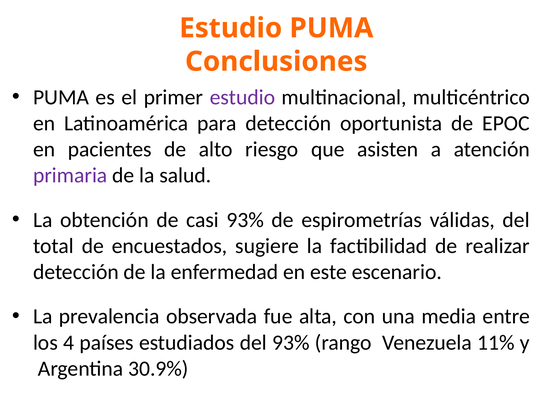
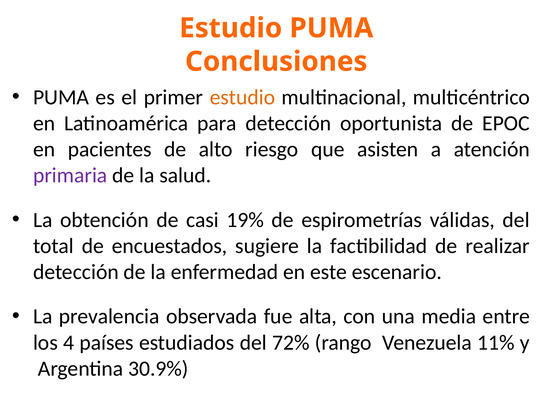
estudio colour: purple -> orange (242, 97)
casi 93%: 93% -> 19% (245, 220)
del 93%: 93% -> 72% (291, 342)
